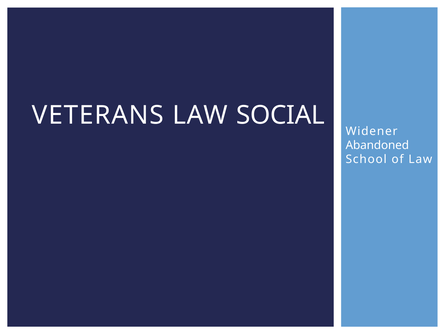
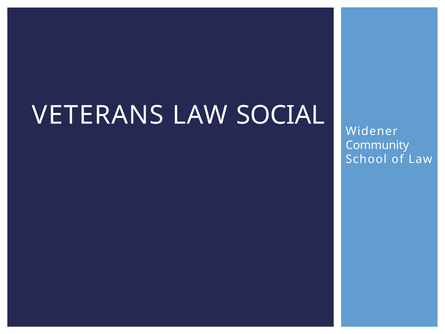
Abandoned: Abandoned -> Community (377, 145)
